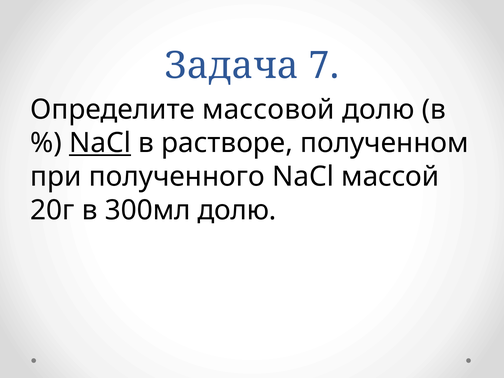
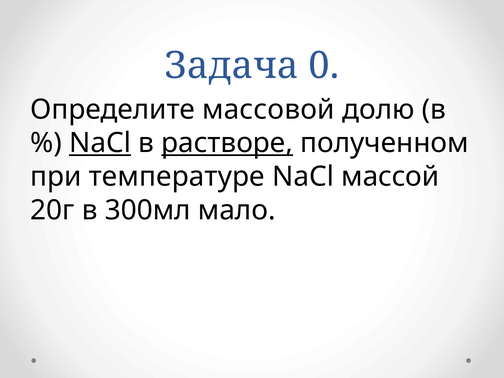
7: 7 -> 0 (324, 66)
растворе underline: none -> present (227, 143)
полученного: полученного -> температуре (177, 177)
300мл долю: долю -> мало (237, 210)
